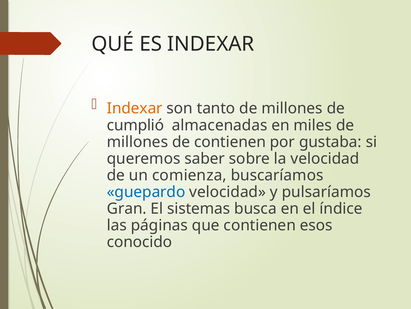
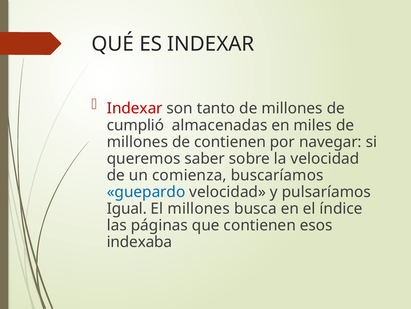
Indexar colour: orange -> red (135, 108)
gustaba: gustaba -> navegar (330, 142)
Gran: Gran -> Igual (127, 208)
El sistemas: sistemas -> millones (199, 208)
conocido: conocido -> indexaba (140, 242)
